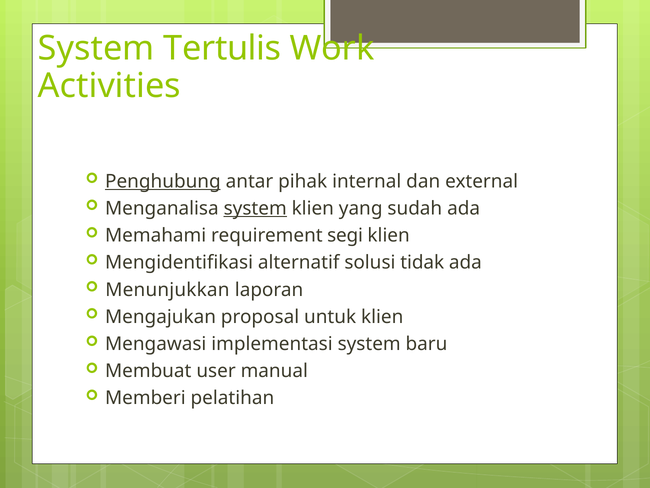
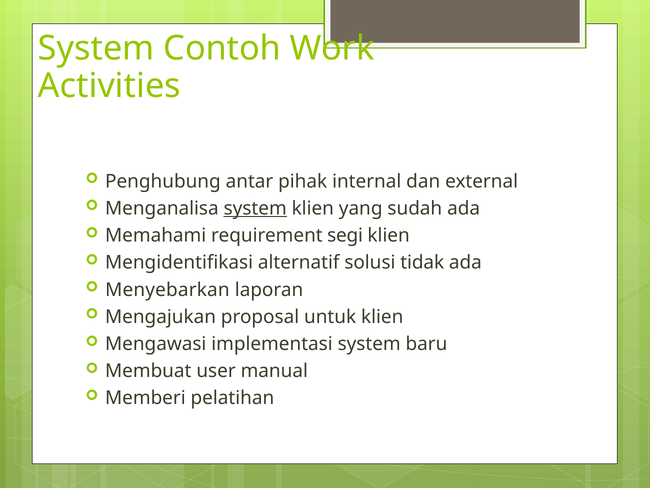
Tertulis: Tertulis -> Contoh (222, 49)
Penghubung underline: present -> none (163, 181)
Menunjukkan: Menunjukkan -> Menyebarkan (167, 289)
